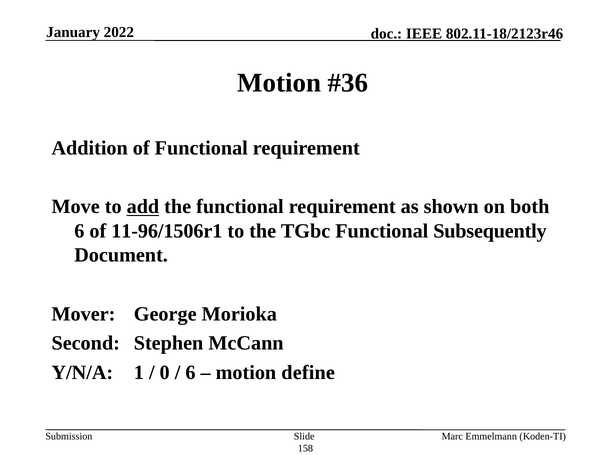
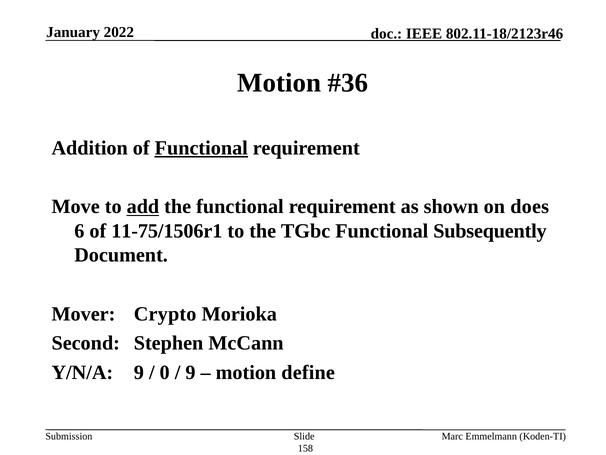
Functional underline: none -> present (201, 148)
both: both -> does (530, 206)
11-96/1506r1: 11-96/1506r1 -> 11-75/1506r1 (167, 231)
George: George -> Crypto (165, 314)
Y/N/A 1: 1 -> 9 (139, 372)
6: 6 -> 9 (190, 372)
